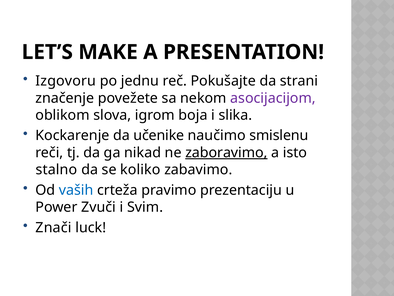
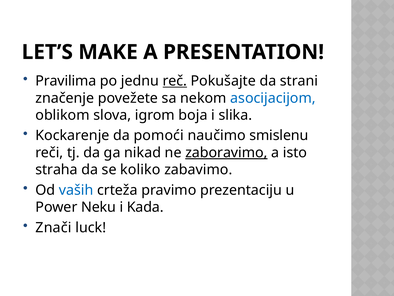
Izgovoru: Izgovoru -> Pravilima (66, 81)
reč underline: none -> present (175, 81)
asocijacijom colour: purple -> blue (273, 98)
učenike: učenike -> pomoći (159, 135)
stalno: stalno -> straha (57, 169)
Zvuči: Zvuči -> Neku (99, 207)
Svim: Svim -> Kada (145, 207)
